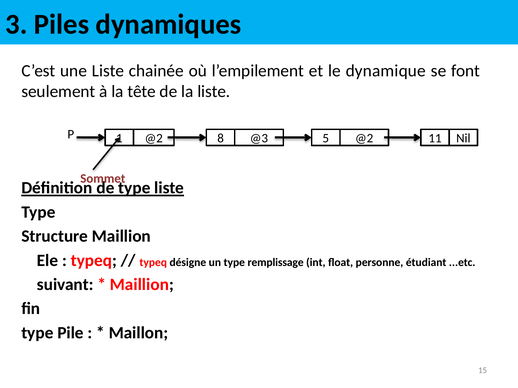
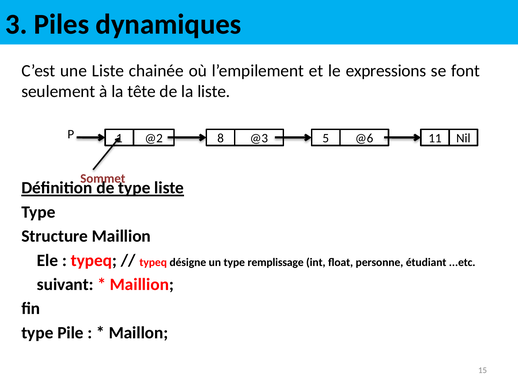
dynamique: dynamique -> expressions (386, 71)
5 @2: @2 -> @6 (364, 138)
